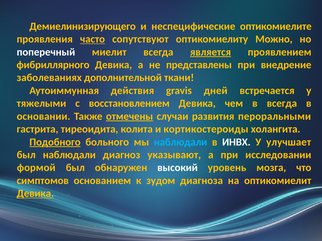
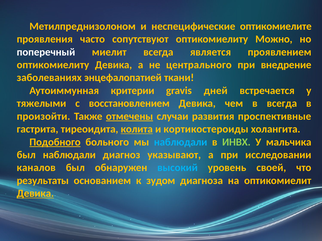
Демиелинизирующего: Демиелинизирующего -> Метилпреднизолоном (83, 26)
часто underline: present -> none (92, 39)
является underline: present -> none (211, 52)
фибриллярного: фибриллярного -> оптикомиелиту (53, 65)
представлены: представлены -> центрального (199, 65)
дополнительной: дополнительной -> энцефалопатией (123, 78)
действия: действия -> критерии (133, 91)
основании: основании -> произойти (44, 117)
пероральными: пероральными -> проспективные (275, 117)
колита underline: none -> present (137, 129)
ИНВХ colour: white -> light green (236, 142)
улучшает: улучшает -> мальчика (289, 142)
формой: формой -> каналов (36, 168)
высокий colour: white -> light blue (178, 168)
мозга: мозга -> своей (271, 168)
симптомов: симптомов -> результаты (43, 181)
